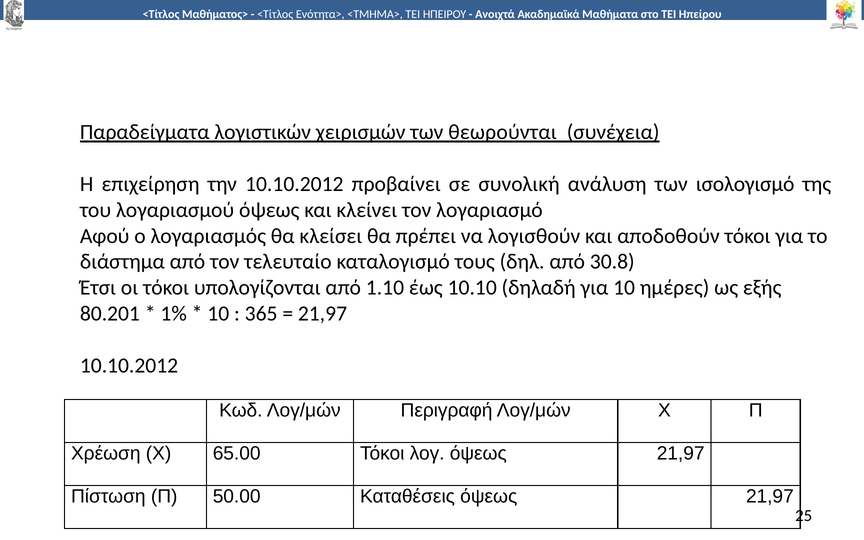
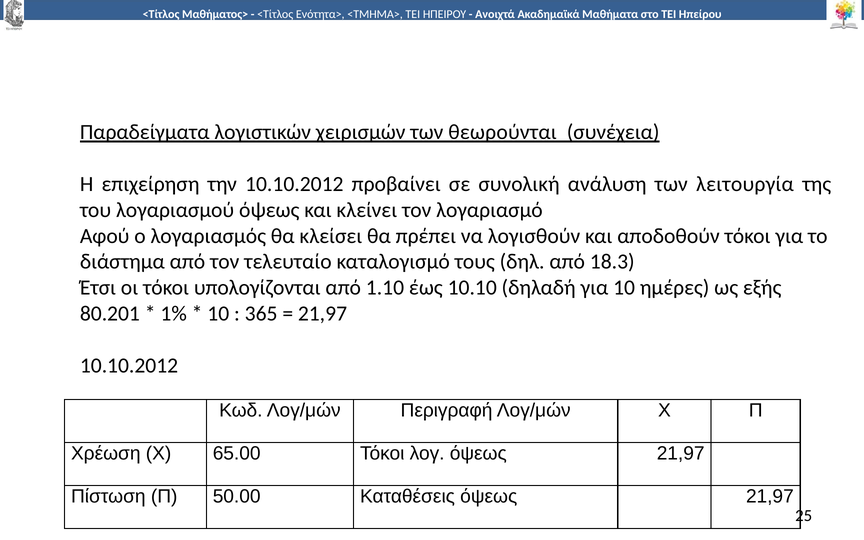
ισολογισμό: ισολογισμό -> λειτουργία (745, 184)
30.8: 30.8 -> 18.3 (612, 262)
